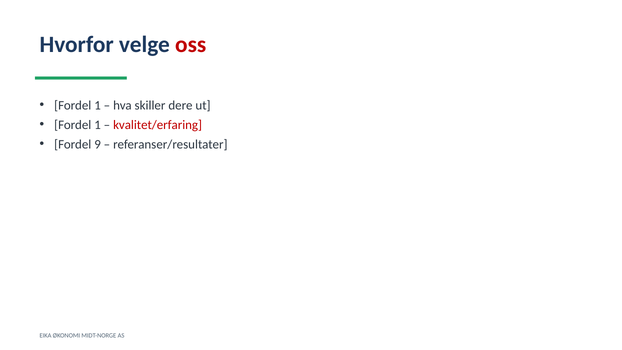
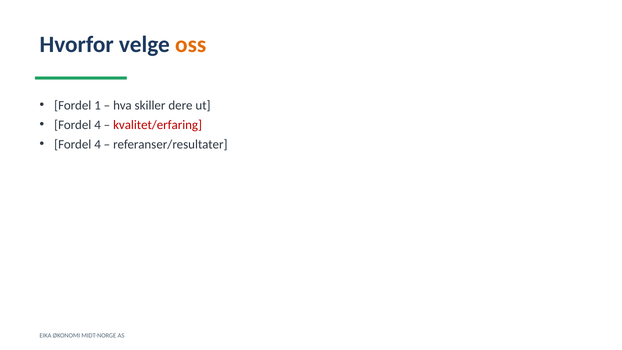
oss colour: red -> orange (191, 44)
1: 1 -> 4 (98, 125)
9: 9 -> 4 (98, 144)
